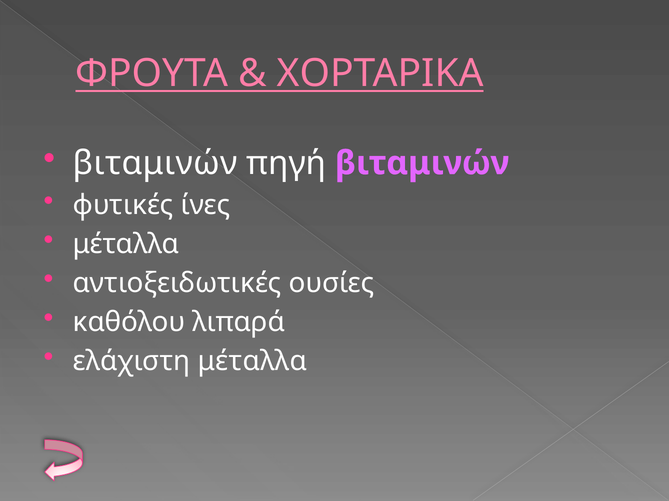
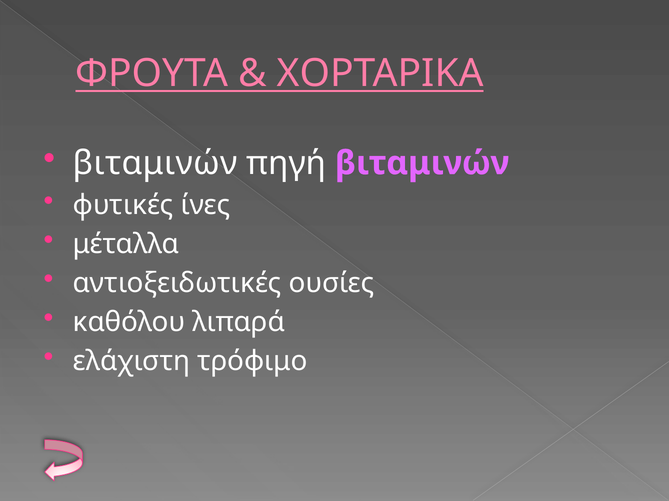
ελάχιστη μέταλλα: μέταλλα -> τρόφιμο (252, 362)
